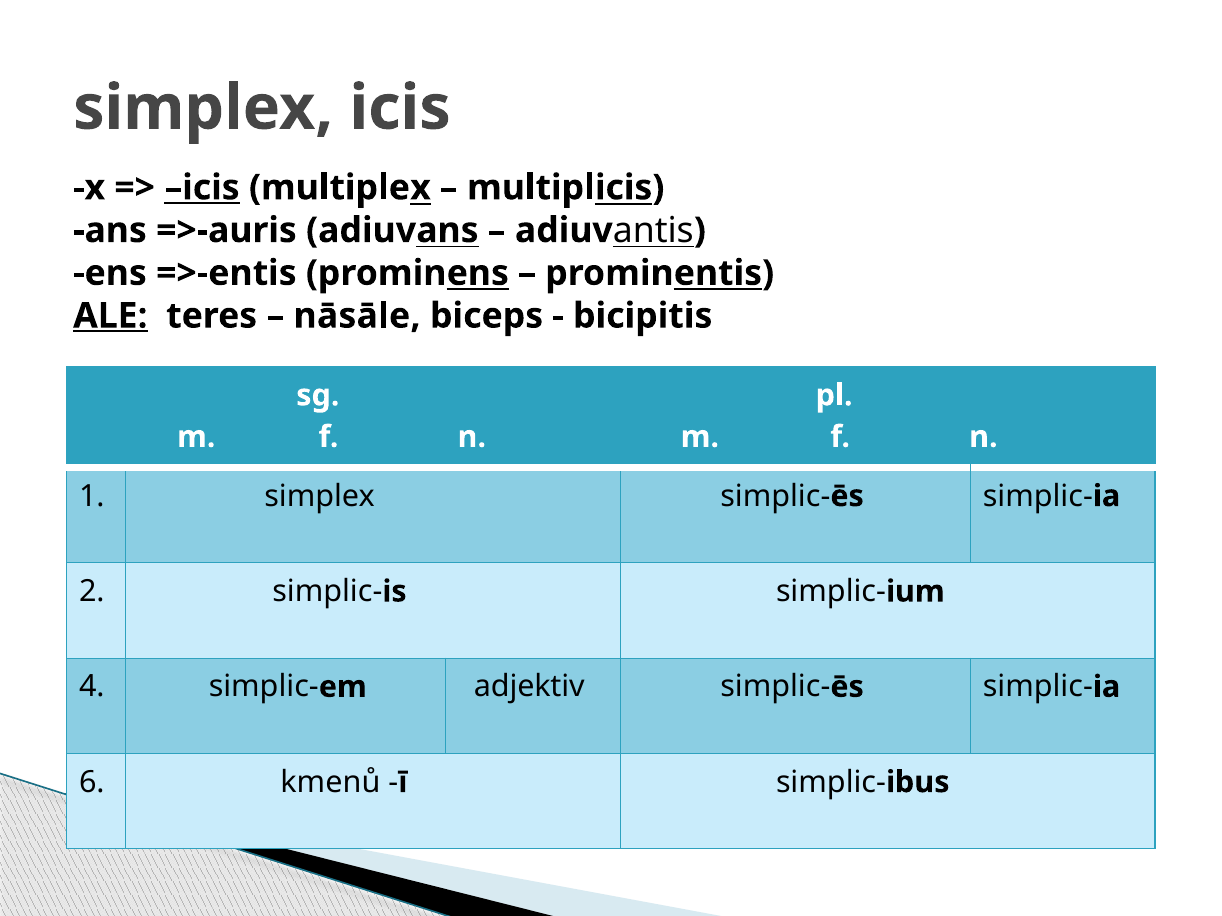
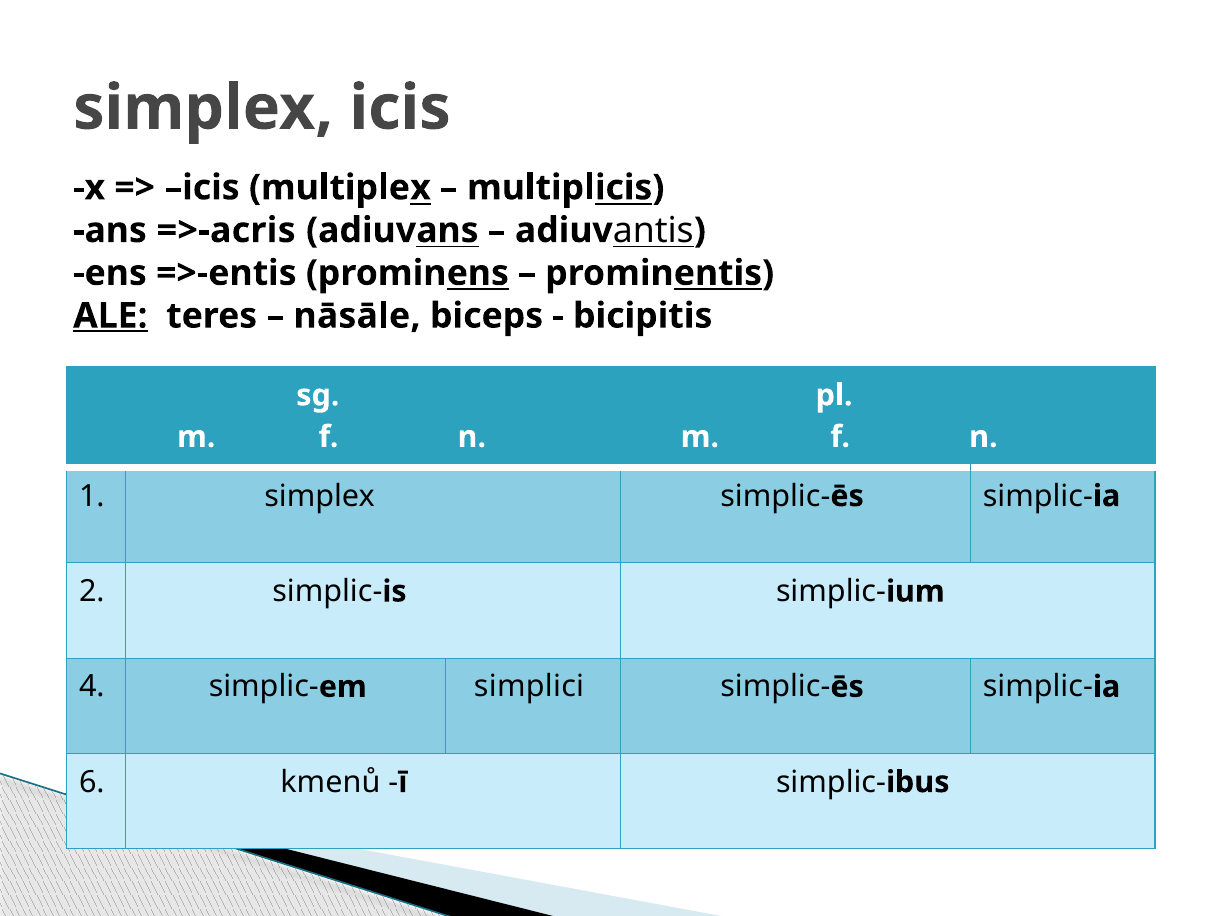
icis underline: present -> none (202, 188)
=>-auris: =>-auris -> =>-acris (226, 230)
adjektiv: adjektiv -> simplici (529, 687)
